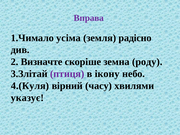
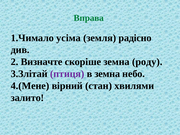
Вправа colour: purple -> green (89, 18)
в ікону: ікону -> земна (107, 74)
4.(Куля: 4.(Куля -> 4.(Мене (30, 86)
часу: часу -> стан (99, 86)
указує: указує -> залито (27, 98)
